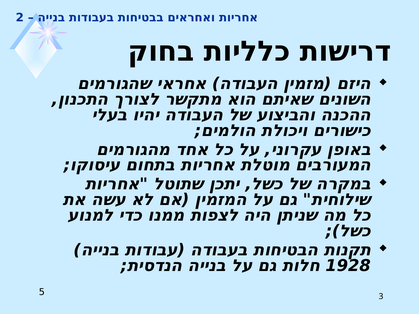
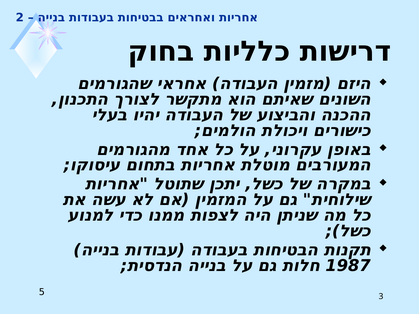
1928: 1928 -> 1987 (348, 266)
